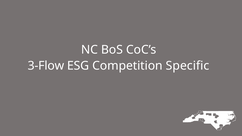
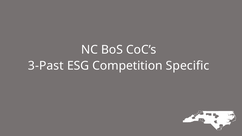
3-Flow: 3-Flow -> 3-Past (46, 66)
